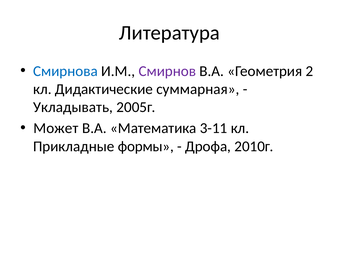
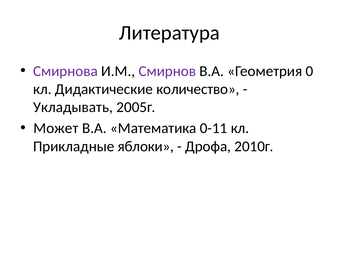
Смирнова colour: blue -> purple (65, 71)
2: 2 -> 0 (310, 71)
суммарная: суммарная -> количество (198, 89)
3-11: 3-11 -> 0-11 (214, 128)
формы: формы -> яблоки (146, 146)
